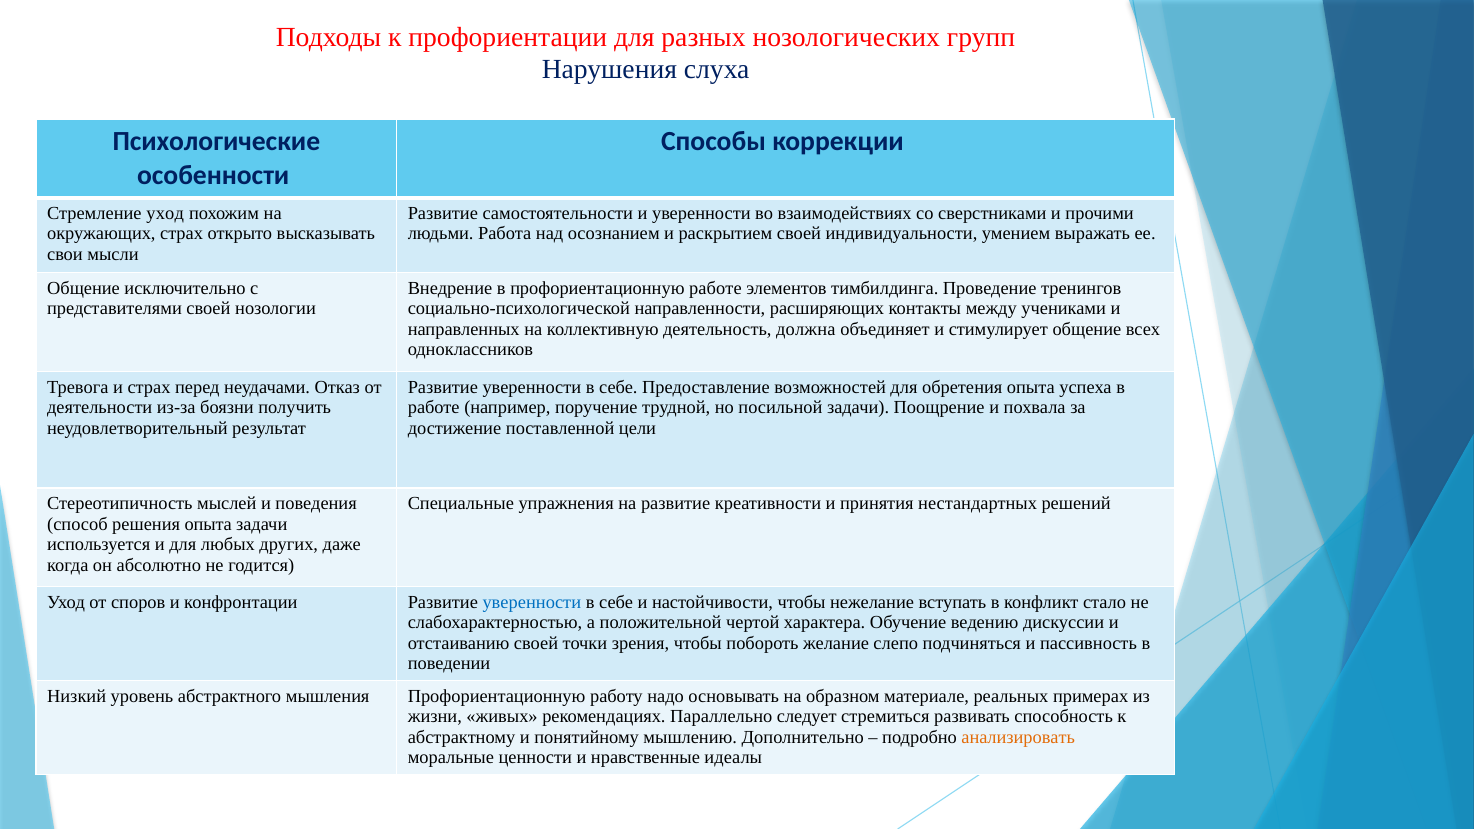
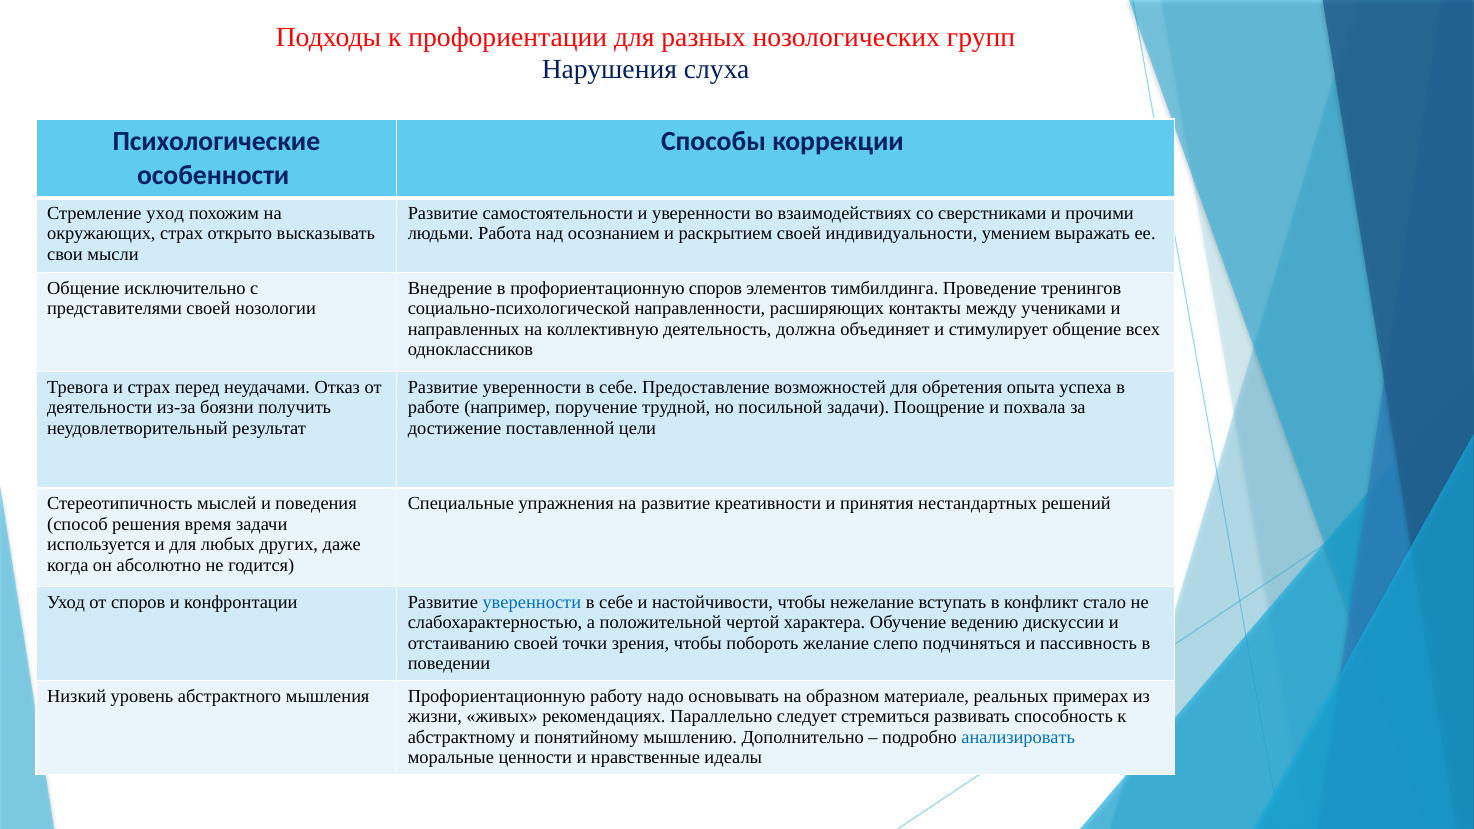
профориентационную работе: работе -> споров (715, 288)
решения опыта: опыта -> время (208, 524)
анализировать colour: orange -> blue (1018, 737)
